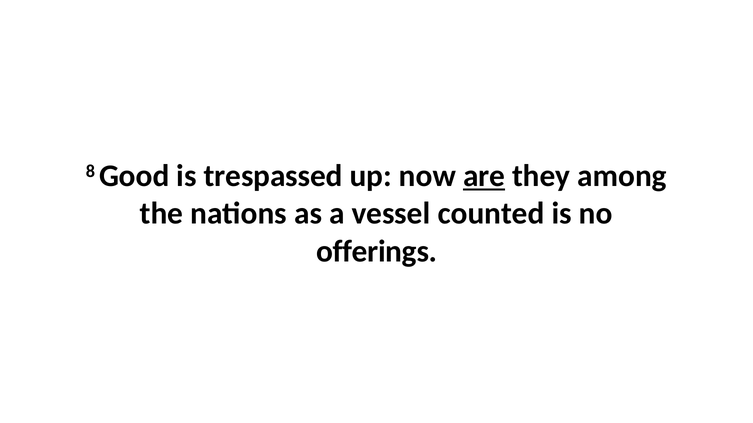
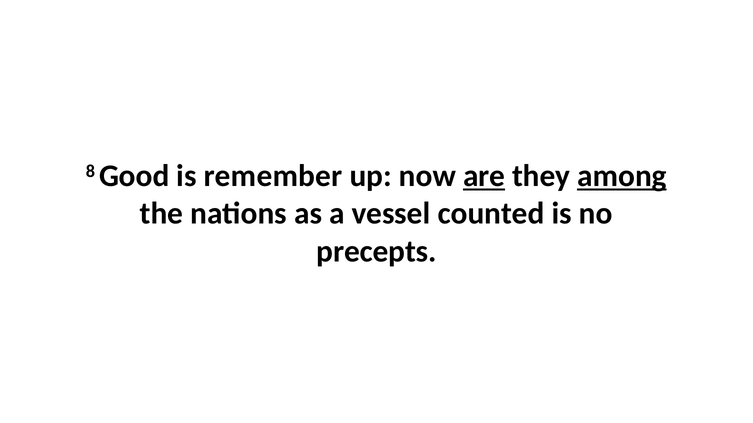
trespassed: trespassed -> remember (273, 176)
among underline: none -> present (622, 176)
offerings: offerings -> precepts (377, 252)
